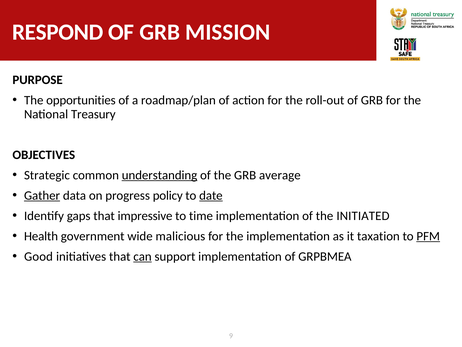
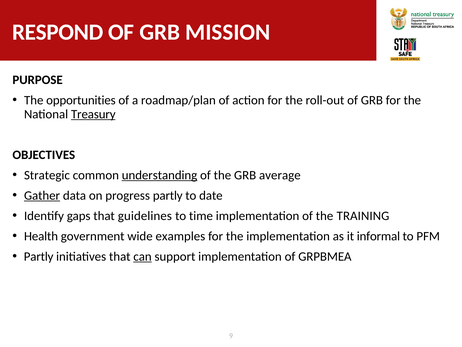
Treasury underline: none -> present (93, 114)
progress policy: policy -> partly (168, 195)
date underline: present -> none (211, 195)
impressive: impressive -> guidelines (145, 215)
INITIATED: INITIATED -> TRAINING (363, 215)
malicious: malicious -> examples (180, 236)
taxation: taxation -> informal (378, 236)
PFM underline: present -> none (428, 236)
Good: Good -> Partly (39, 256)
